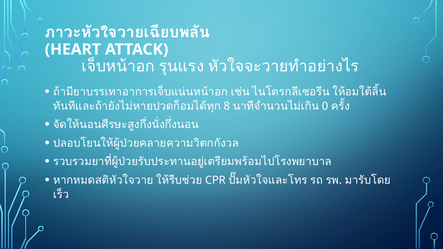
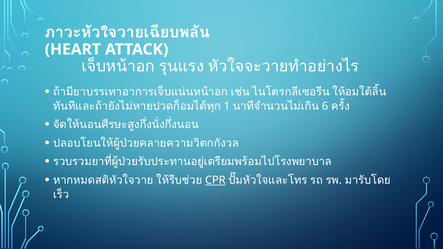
8: 8 -> 1 (227, 106)
0: 0 -> 6 (325, 106)
CPR underline: none -> present (215, 180)
